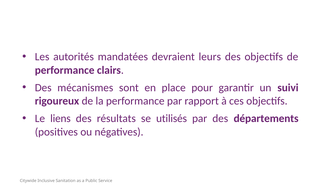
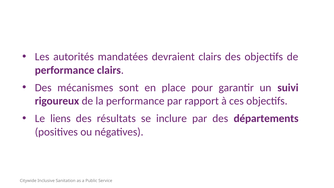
devraient leurs: leurs -> clairs (210, 57)
utilisés: utilisés -> inclure (172, 118)
